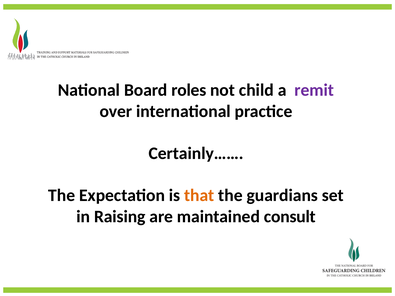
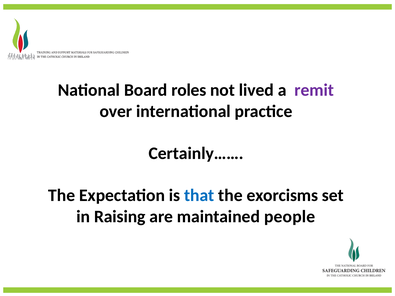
child: child -> lived (256, 90)
that colour: orange -> blue (199, 196)
guardians: guardians -> exorcisms (282, 196)
consult: consult -> people (290, 217)
